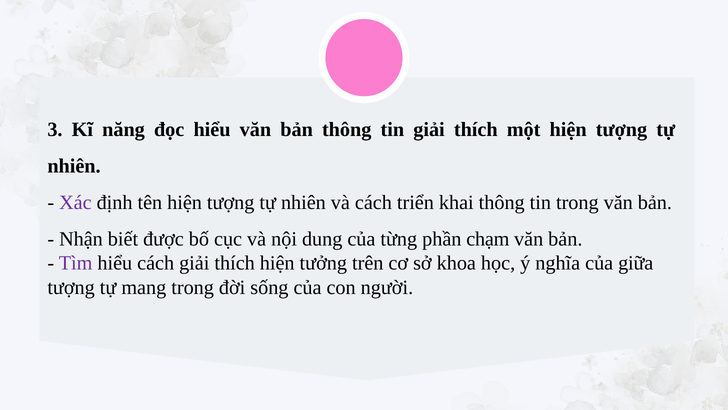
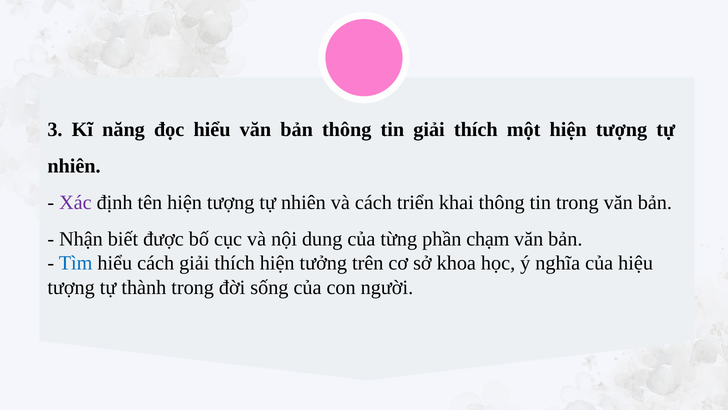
Tìm colour: purple -> blue (76, 263)
giữa: giữa -> hiệu (636, 263)
mang: mang -> thành (144, 287)
